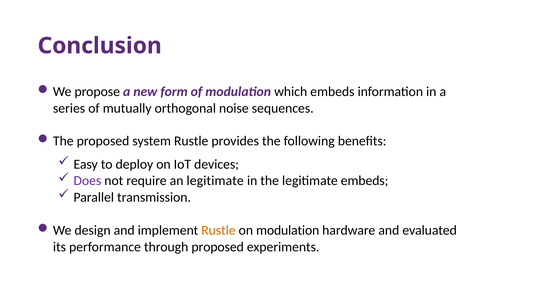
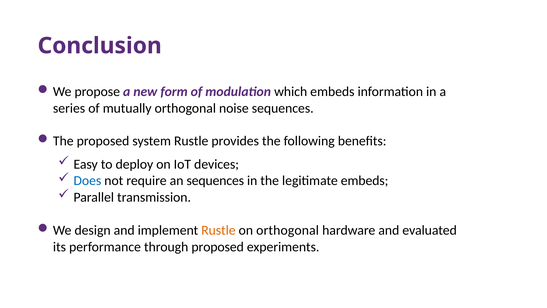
Does colour: purple -> blue (87, 181)
an legitimate: legitimate -> sequences (215, 181)
on modulation: modulation -> orthogonal (288, 230)
